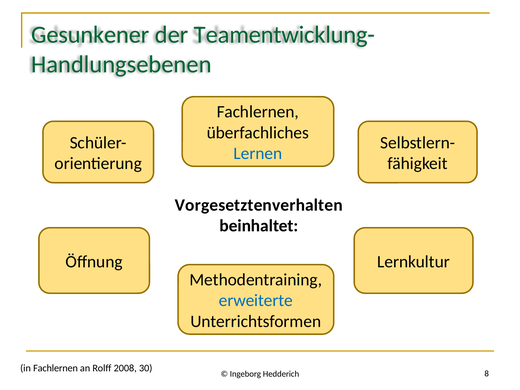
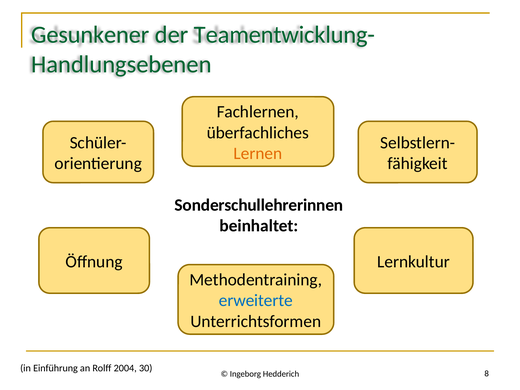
Lernen colour: blue -> orange (258, 153)
Vorgesetztenverhalten: Vorgesetztenverhalten -> Sonderschullehrerinnen (259, 205)
in Fachlernen: Fachlernen -> Einführung (55, 368)
2008: 2008 -> 2004 (125, 368)
